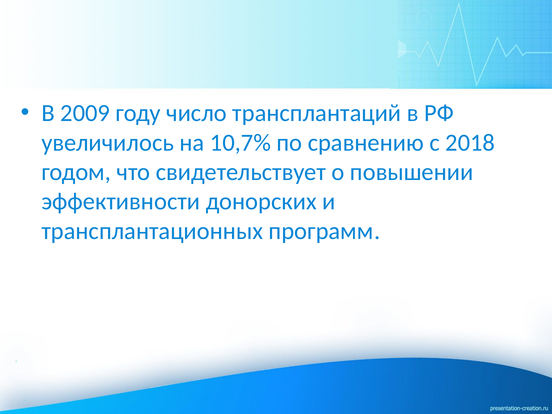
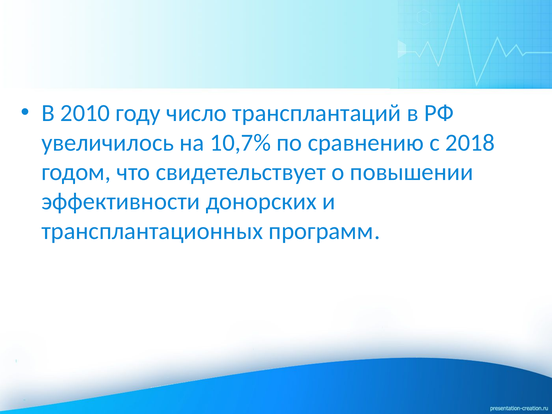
2009: 2009 -> 2010 (85, 113)
